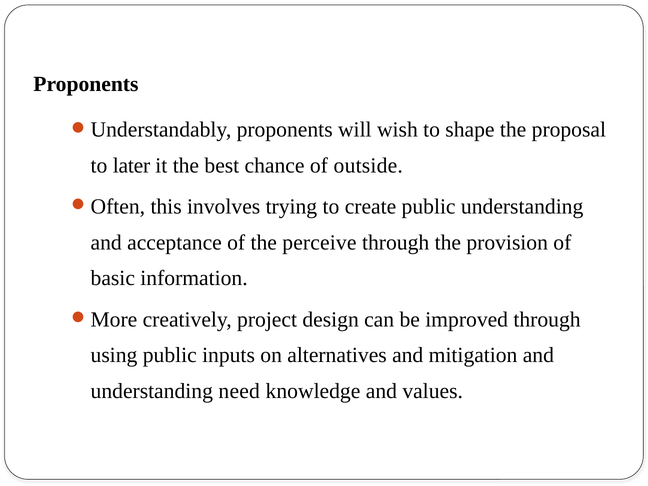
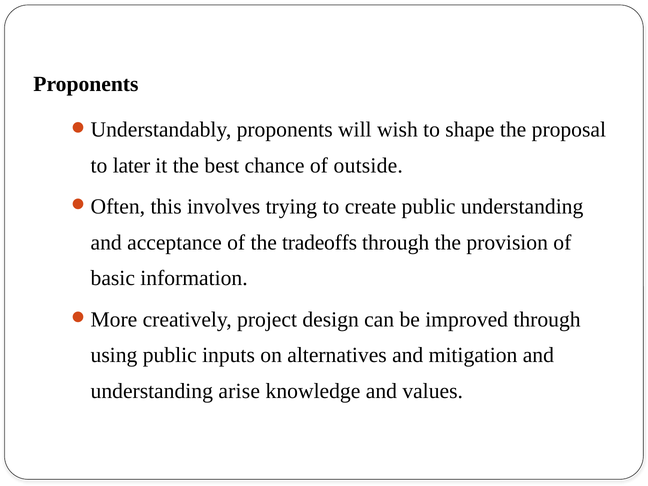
perceive: perceive -> tradeoffs (320, 243)
need: need -> arise (239, 391)
